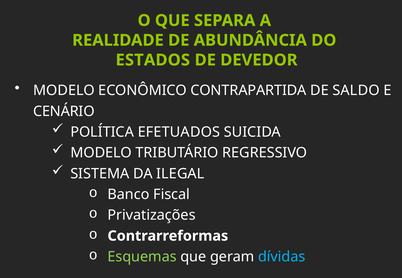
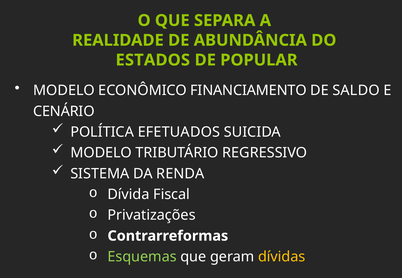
DEVEDOR: DEVEDOR -> POPULAR (259, 60)
CONTRAPARTIDA: CONTRAPARTIDA -> FINANCIAMENTO (249, 91)
ILEGAL: ILEGAL -> RENDA (180, 174)
Banco: Banco -> Dívida (128, 195)
dívidas colour: light blue -> yellow (282, 257)
